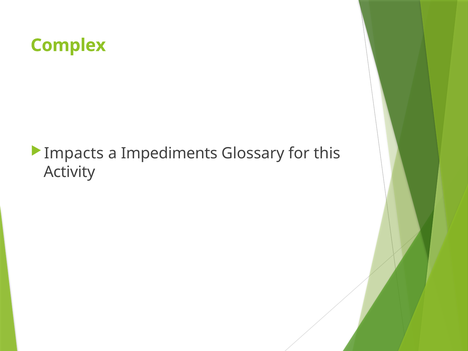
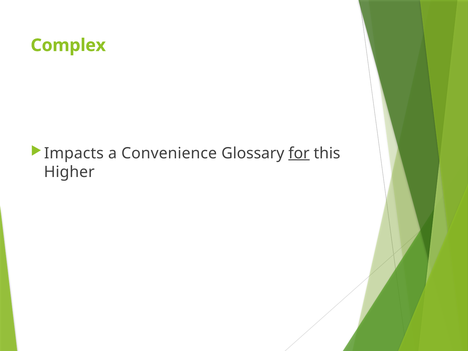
Impediments: Impediments -> Convenience (169, 153)
for underline: none -> present (299, 153)
Activity: Activity -> Higher (69, 172)
